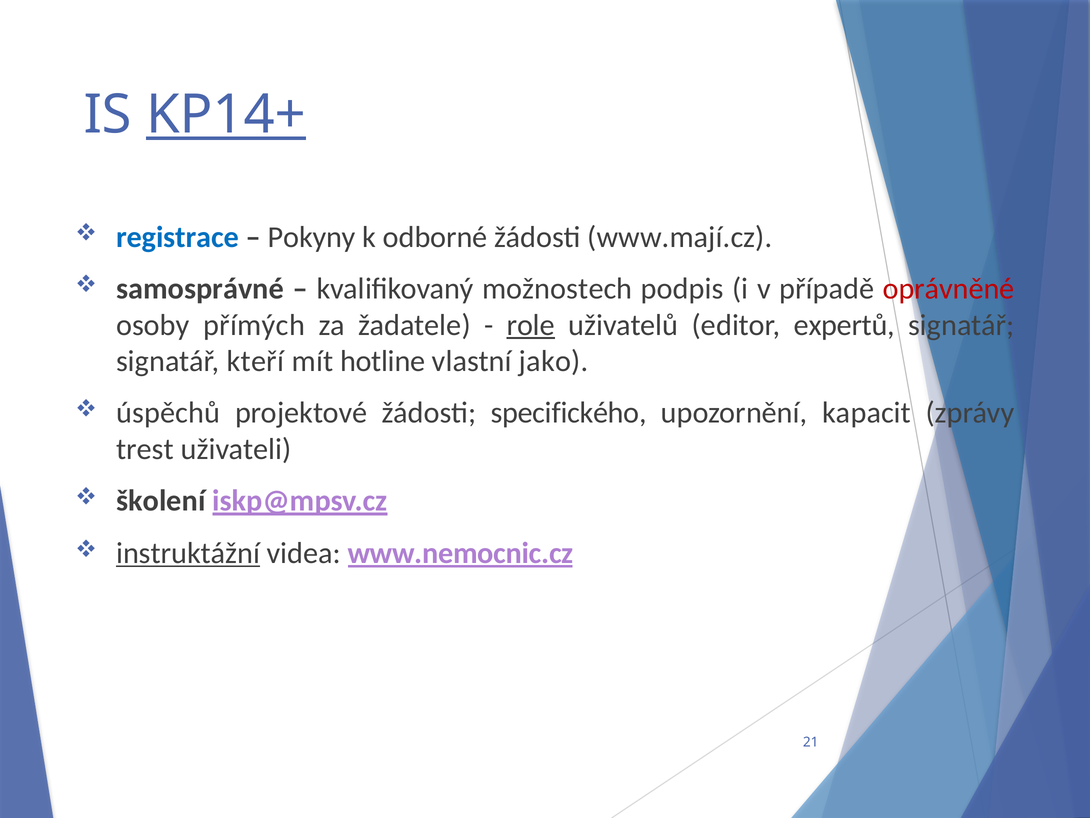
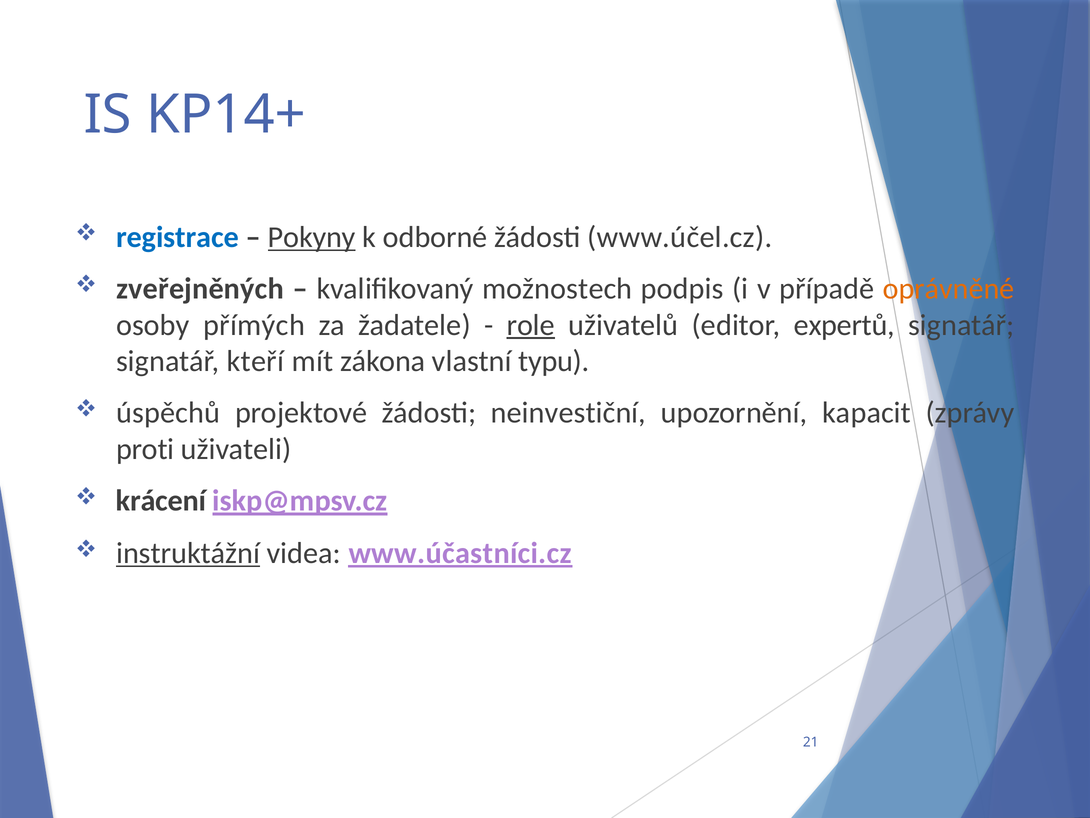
KP14+ underline: present -> none (226, 115)
Pokyny underline: none -> present (312, 237)
www.mají.cz: www.mají.cz -> www.účel.cz (680, 237)
samosprávné: samosprávné -> zveřejněných (200, 289)
oprávněné colour: red -> orange (949, 289)
hotline: hotline -> zákona (383, 361)
jako: jako -> typu (554, 361)
specifického: specifického -> neinvestiční (568, 413)
trest: trest -> proti (145, 449)
školení: školení -> krácení (161, 501)
www.nemocnic.cz: www.nemocnic.cz -> www.účastníci.cz (460, 553)
